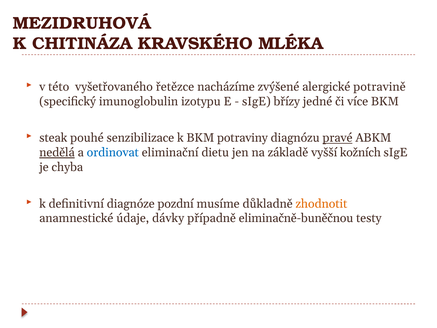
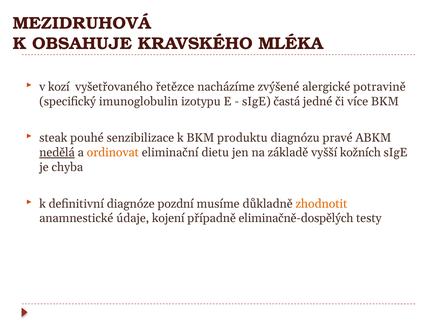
CHITINÁZA: CHITINÁZA -> OBSAHUJE (82, 43)
této: této -> kozí (59, 87)
břízy: břízy -> častá (287, 101)
potraviny: potraviny -> produktu (242, 138)
pravé underline: present -> none (337, 138)
ordinovat colour: blue -> orange (113, 152)
dávky: dávky -> kojení (168, 218)
eliminačně-buněčnou: eliminačně-buněčnou -> eliminačně-dospělých (296, 218)
